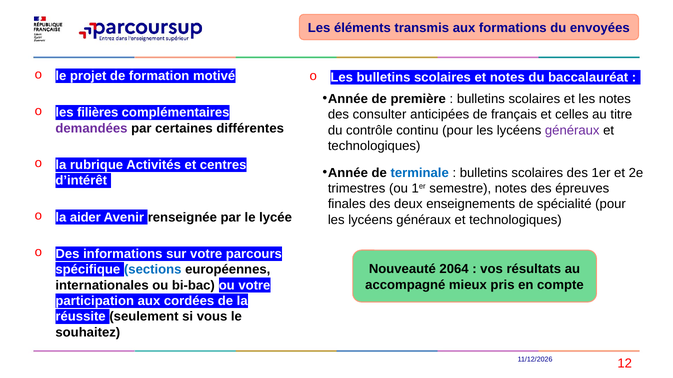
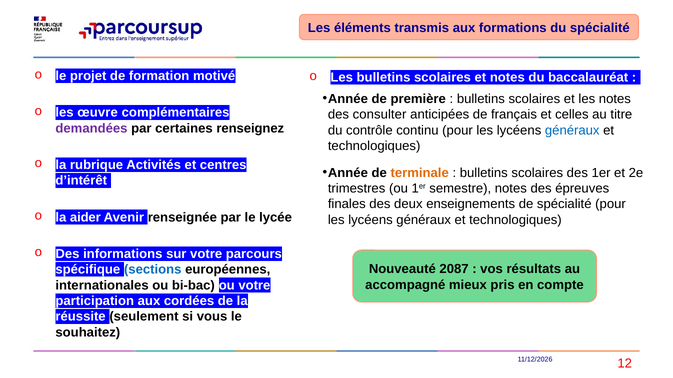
du envoyées: envoyées -> spécialité (600, 28)
filières: filières -> œuvre (98, 113)
différentes: différentes -> renseignez (250, 129)
généraux colour: purple -> blue (572, 130)
terminale colour: blue -> orange (420, 173)
2064: 2064 -> 2087 (454, 269)
